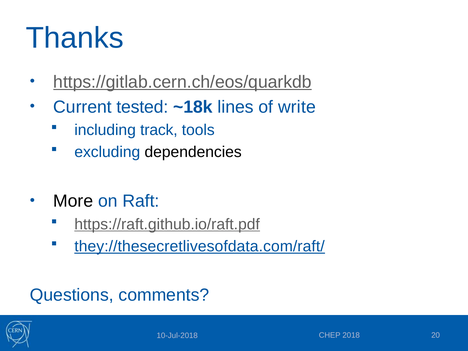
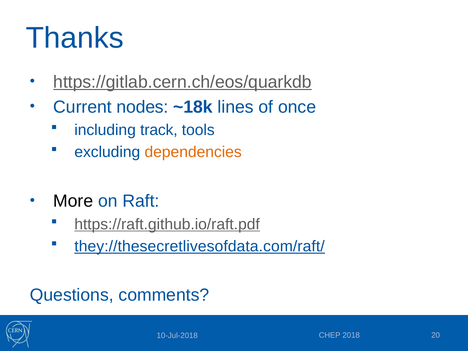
tested: tested -> nodes (143, 107)
write: write -> once (297, 107)
dependencies colour: black -> orange (193, 152)
